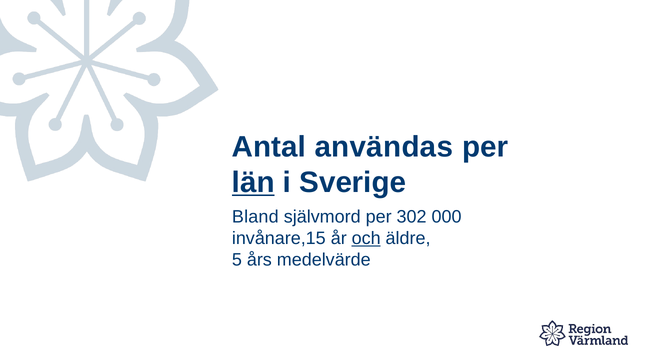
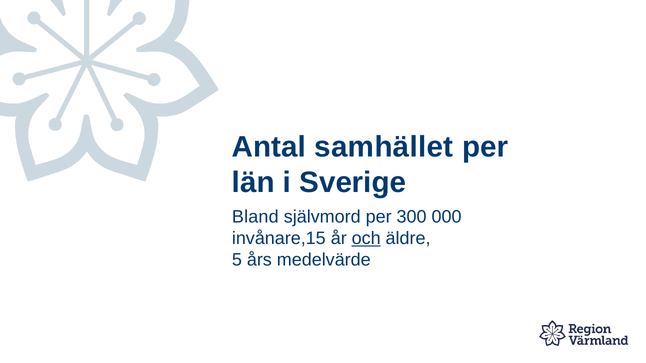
användas: användas -> samhället (384, 147)
län underline: present -> none (253, 183)
302: 302 -> 300 (412, 217)
